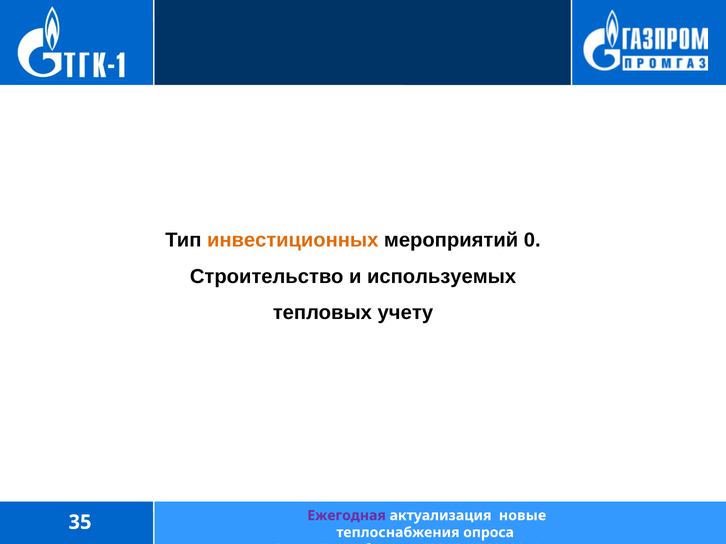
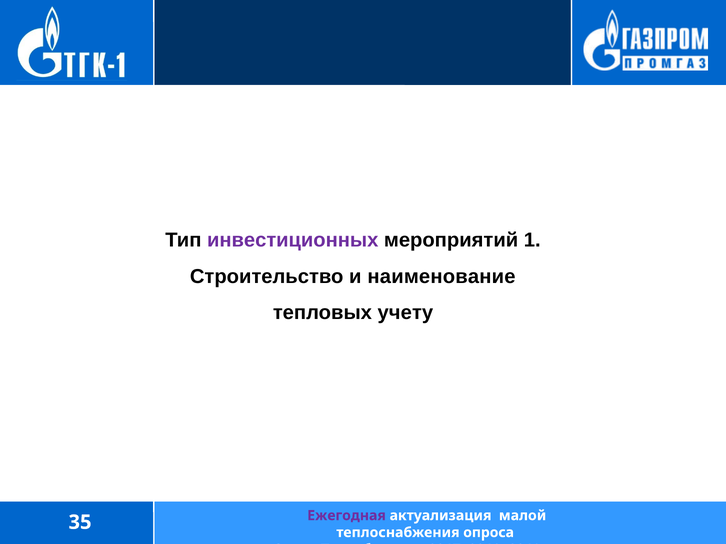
инвестиционных colour: orange -> purple (293, 240)
0: 0 -> 1 (532, 240)
используемых: используемых -> наименование (442, 277)
новые: новые -> малой (523, 516)
